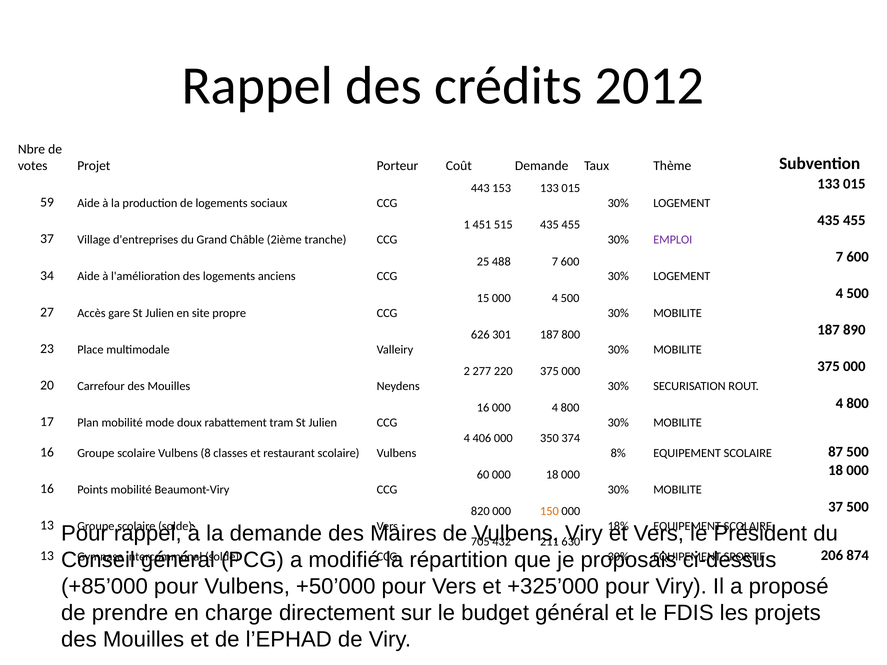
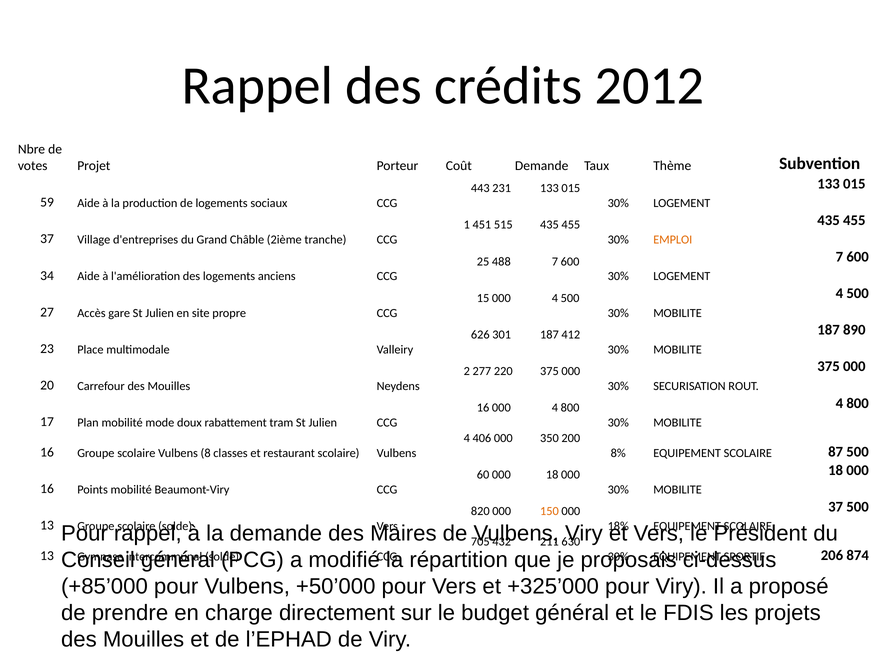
153: 153 -> 231 (502, 188)
EMPLOI colour: purple -> orange (673, 240)
187 800: 800 -> 412 (571, 335)
374: 374 -> 200 (571, 438)
